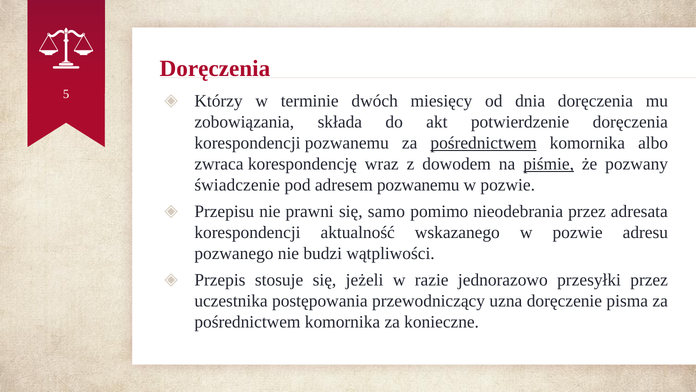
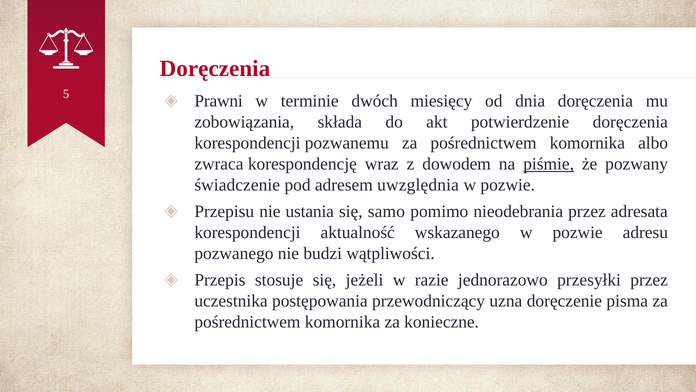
Którzy: Którzy -> Prawni (219, 101)
pośrednictwem underline: present -> none (484, 143)
adresem pozwanemu: pozwanemu -> uwzględnia (418, 185)
prawni: prawni -> ustania (310, 211)
